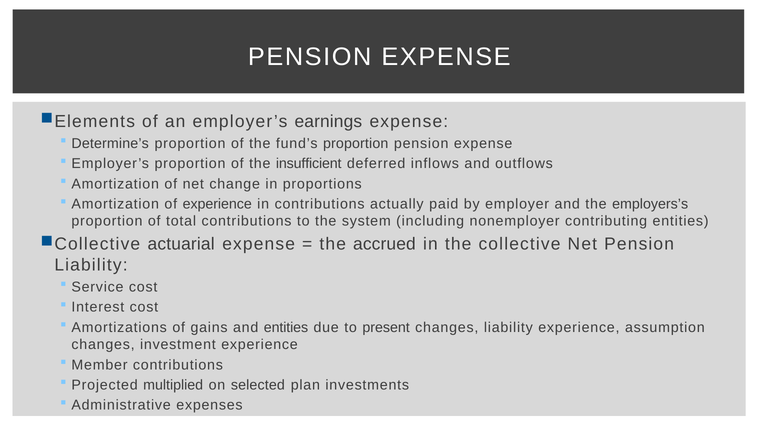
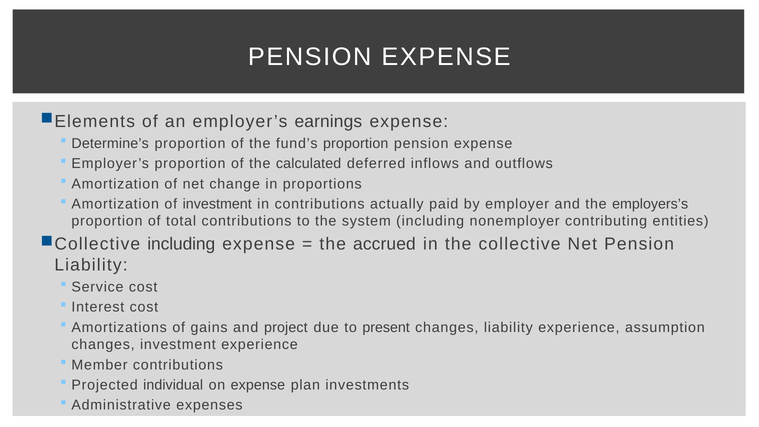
insufficient: insufficient -> calculated (309, 164)
of experience: experience -> investment (217, 204)
actuarial: actuarial -> including (181, 244)
and entities: entities -> project (286, 327)
multiplied: multiplied -> individual (173, 385)
on selected: selected -> expense (258, 385)
